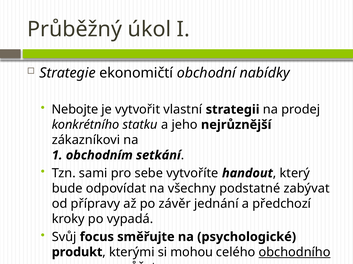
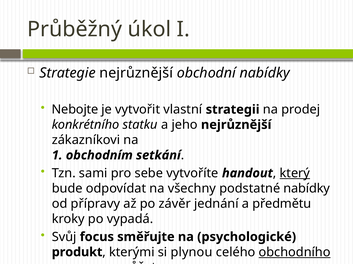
Strategie ekonomičtí: ekonomičtí -> nejrůznější (136, 73)
který underline: none -> present (295, 174)
podstatné zabývat: zabývat -> nabídky (307, 189)
předchozí: předchozí -> předmětu (282, 204)
mohou: mohou -> plynou (192, 253)
